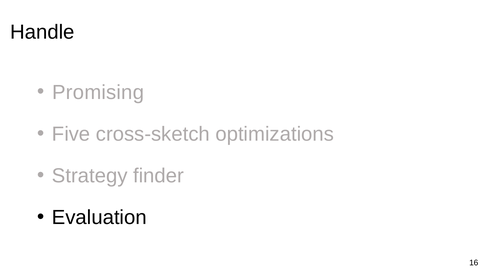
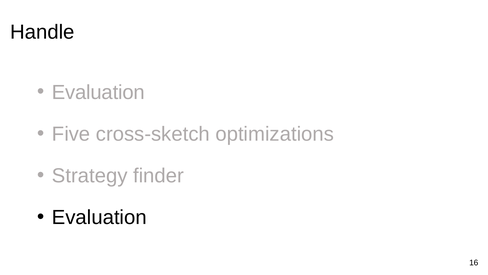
Promising: Promising -> Evaluation (98, 92)
